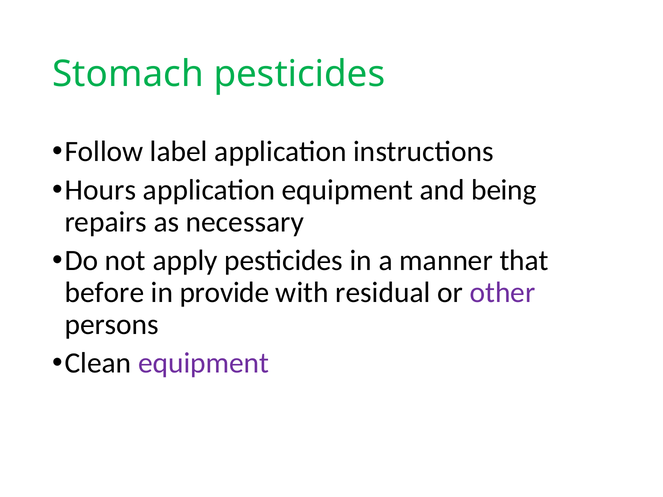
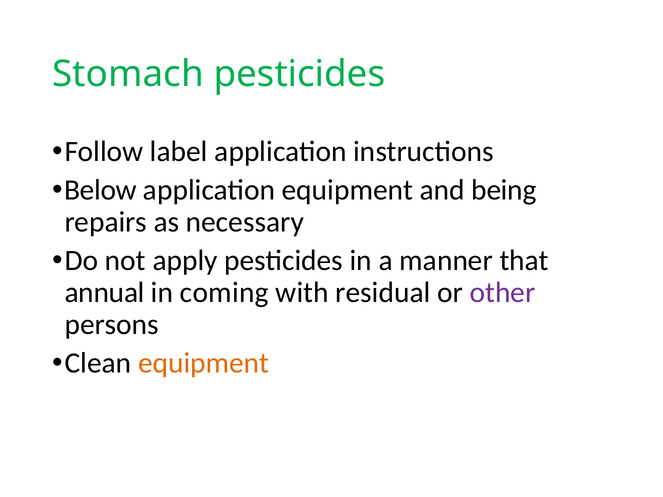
Hours: Hours -> Below (101, 190)
before: before -> annual (105, 293)
provide: provide -> coming (224, 293)
equipment colour: purple -> orange (204, 363)
